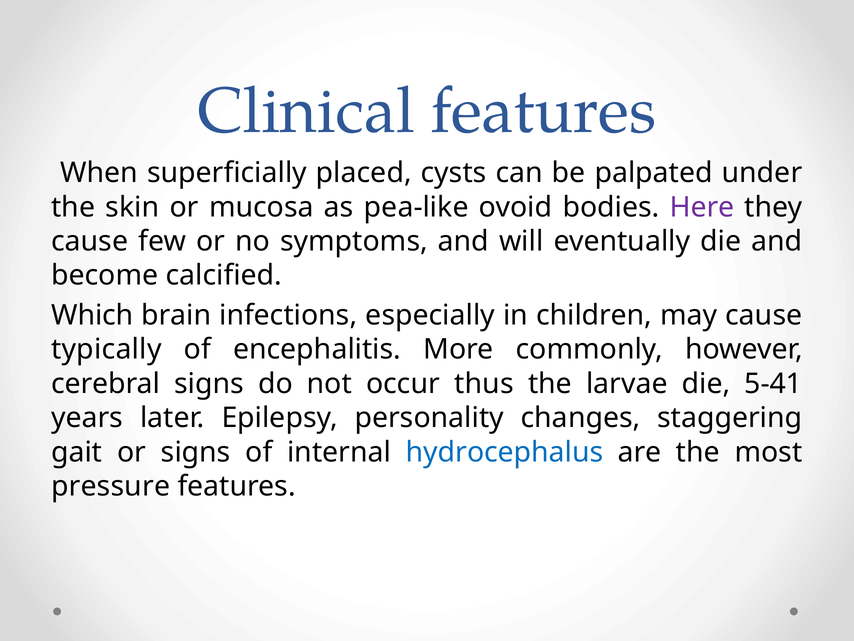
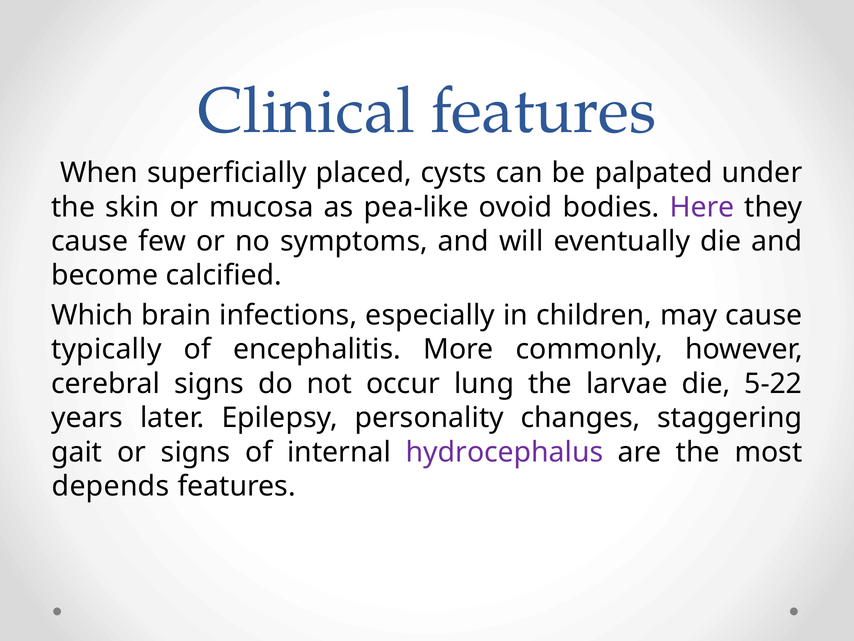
thus: thus -> lung (484, 383)
5-41: 5-41 -> 5-22 (773, 383)
hydrocephalus colour: blue -> purple (505, 452)
pressure: pressure -> depends (111, 486)
